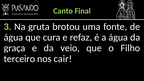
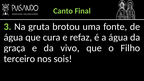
veio: veio -> vivo (70, 48)
cair: cair -> sois (63, 59)
